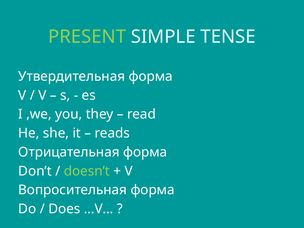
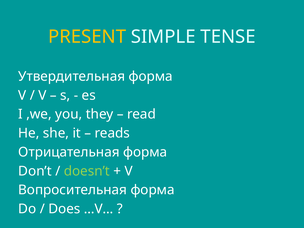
PRESENT colour: light green -> yellow (87, 37)
